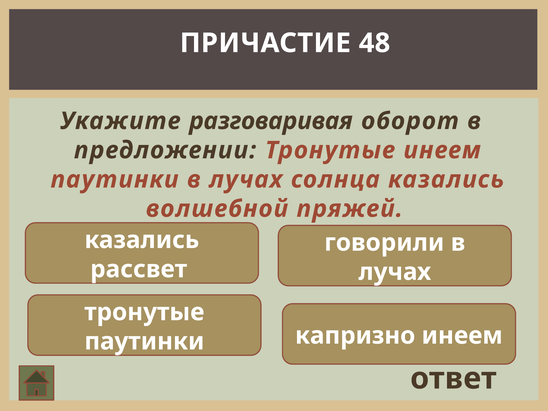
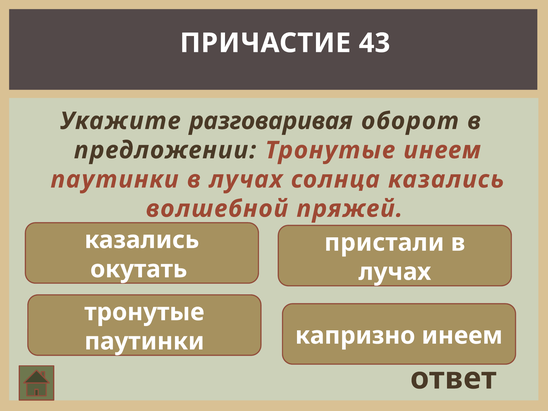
48: 48 -> 43 (375, 43)
говорили: говорили -> пристали (384, 243)
рассвет: рассвет -> окутать (139, 269)
